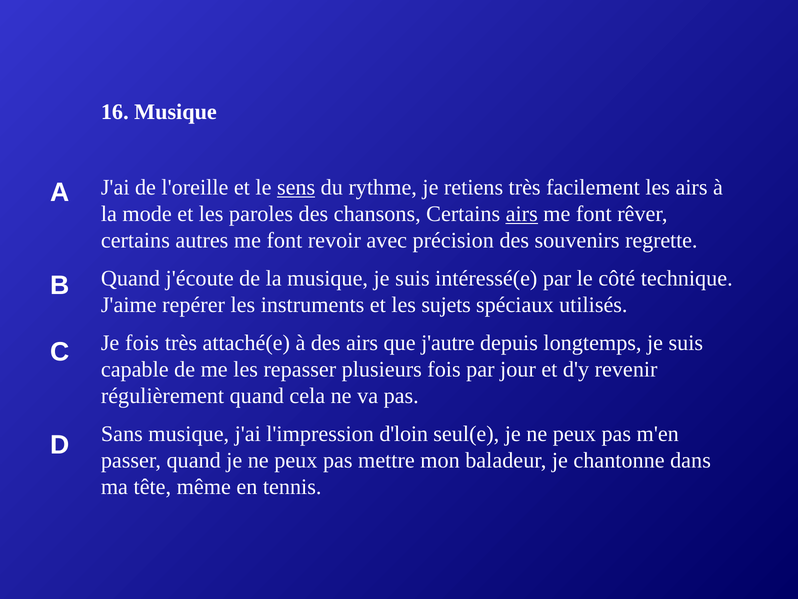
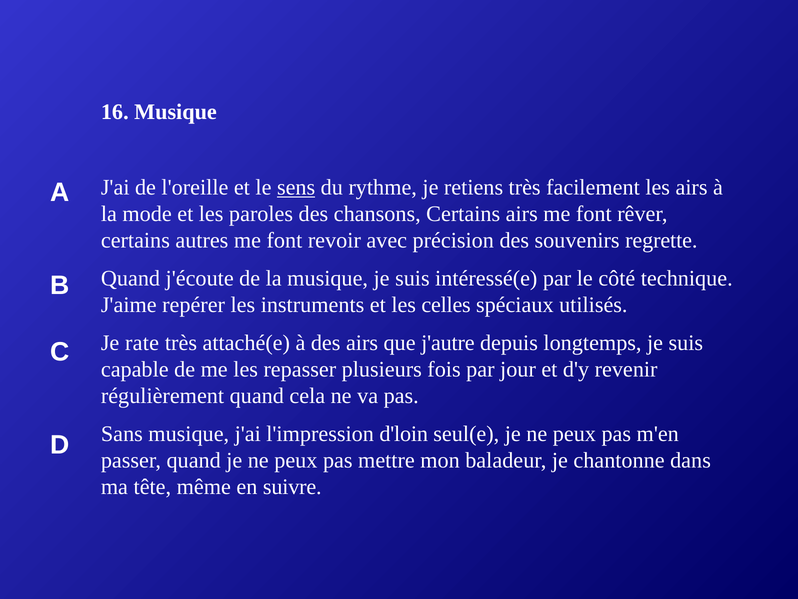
airs underline: present -> none (522, 214)
sujets: sujets -> celles (446, 305)
Je fois: fois -> rate (142, 342)
tennis: tennis -> suivre (292, 487)
